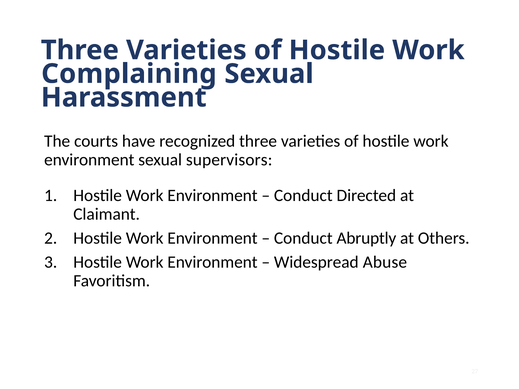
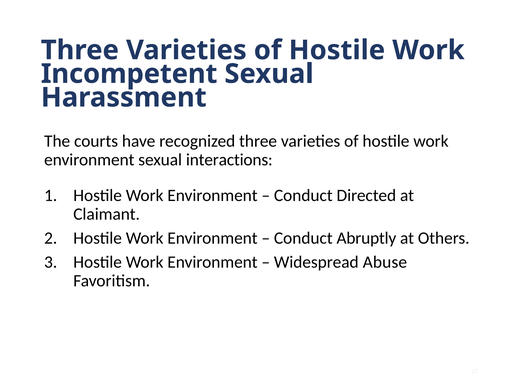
Complaining: Complaining -> Incompetent (129, 74)
supervisors: supervisors -> interactions (229, 160)
